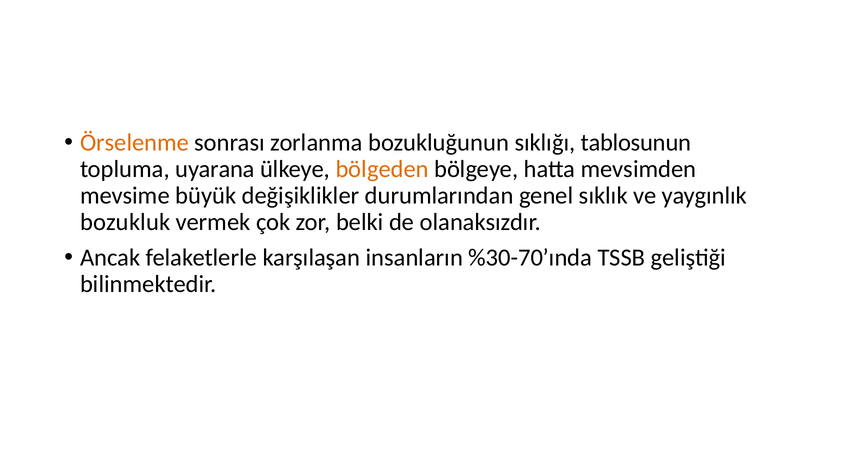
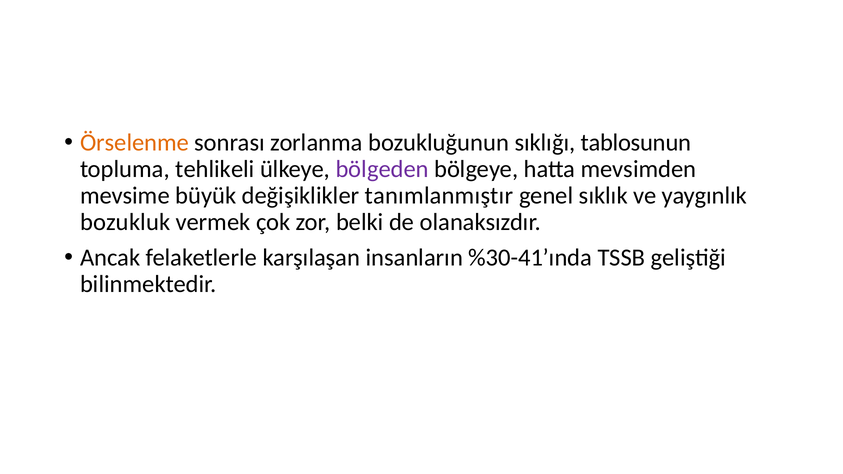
uyarana: uyarana -> tehlikeli (215, 169)
bölgeden colour: orange -> purple (382, 169)
durumlarından: durumlarından -> tanımlanmıştır (439, 196)
%30-70’ında: %30-70’ında -> %30-41’ında (530, 258)
